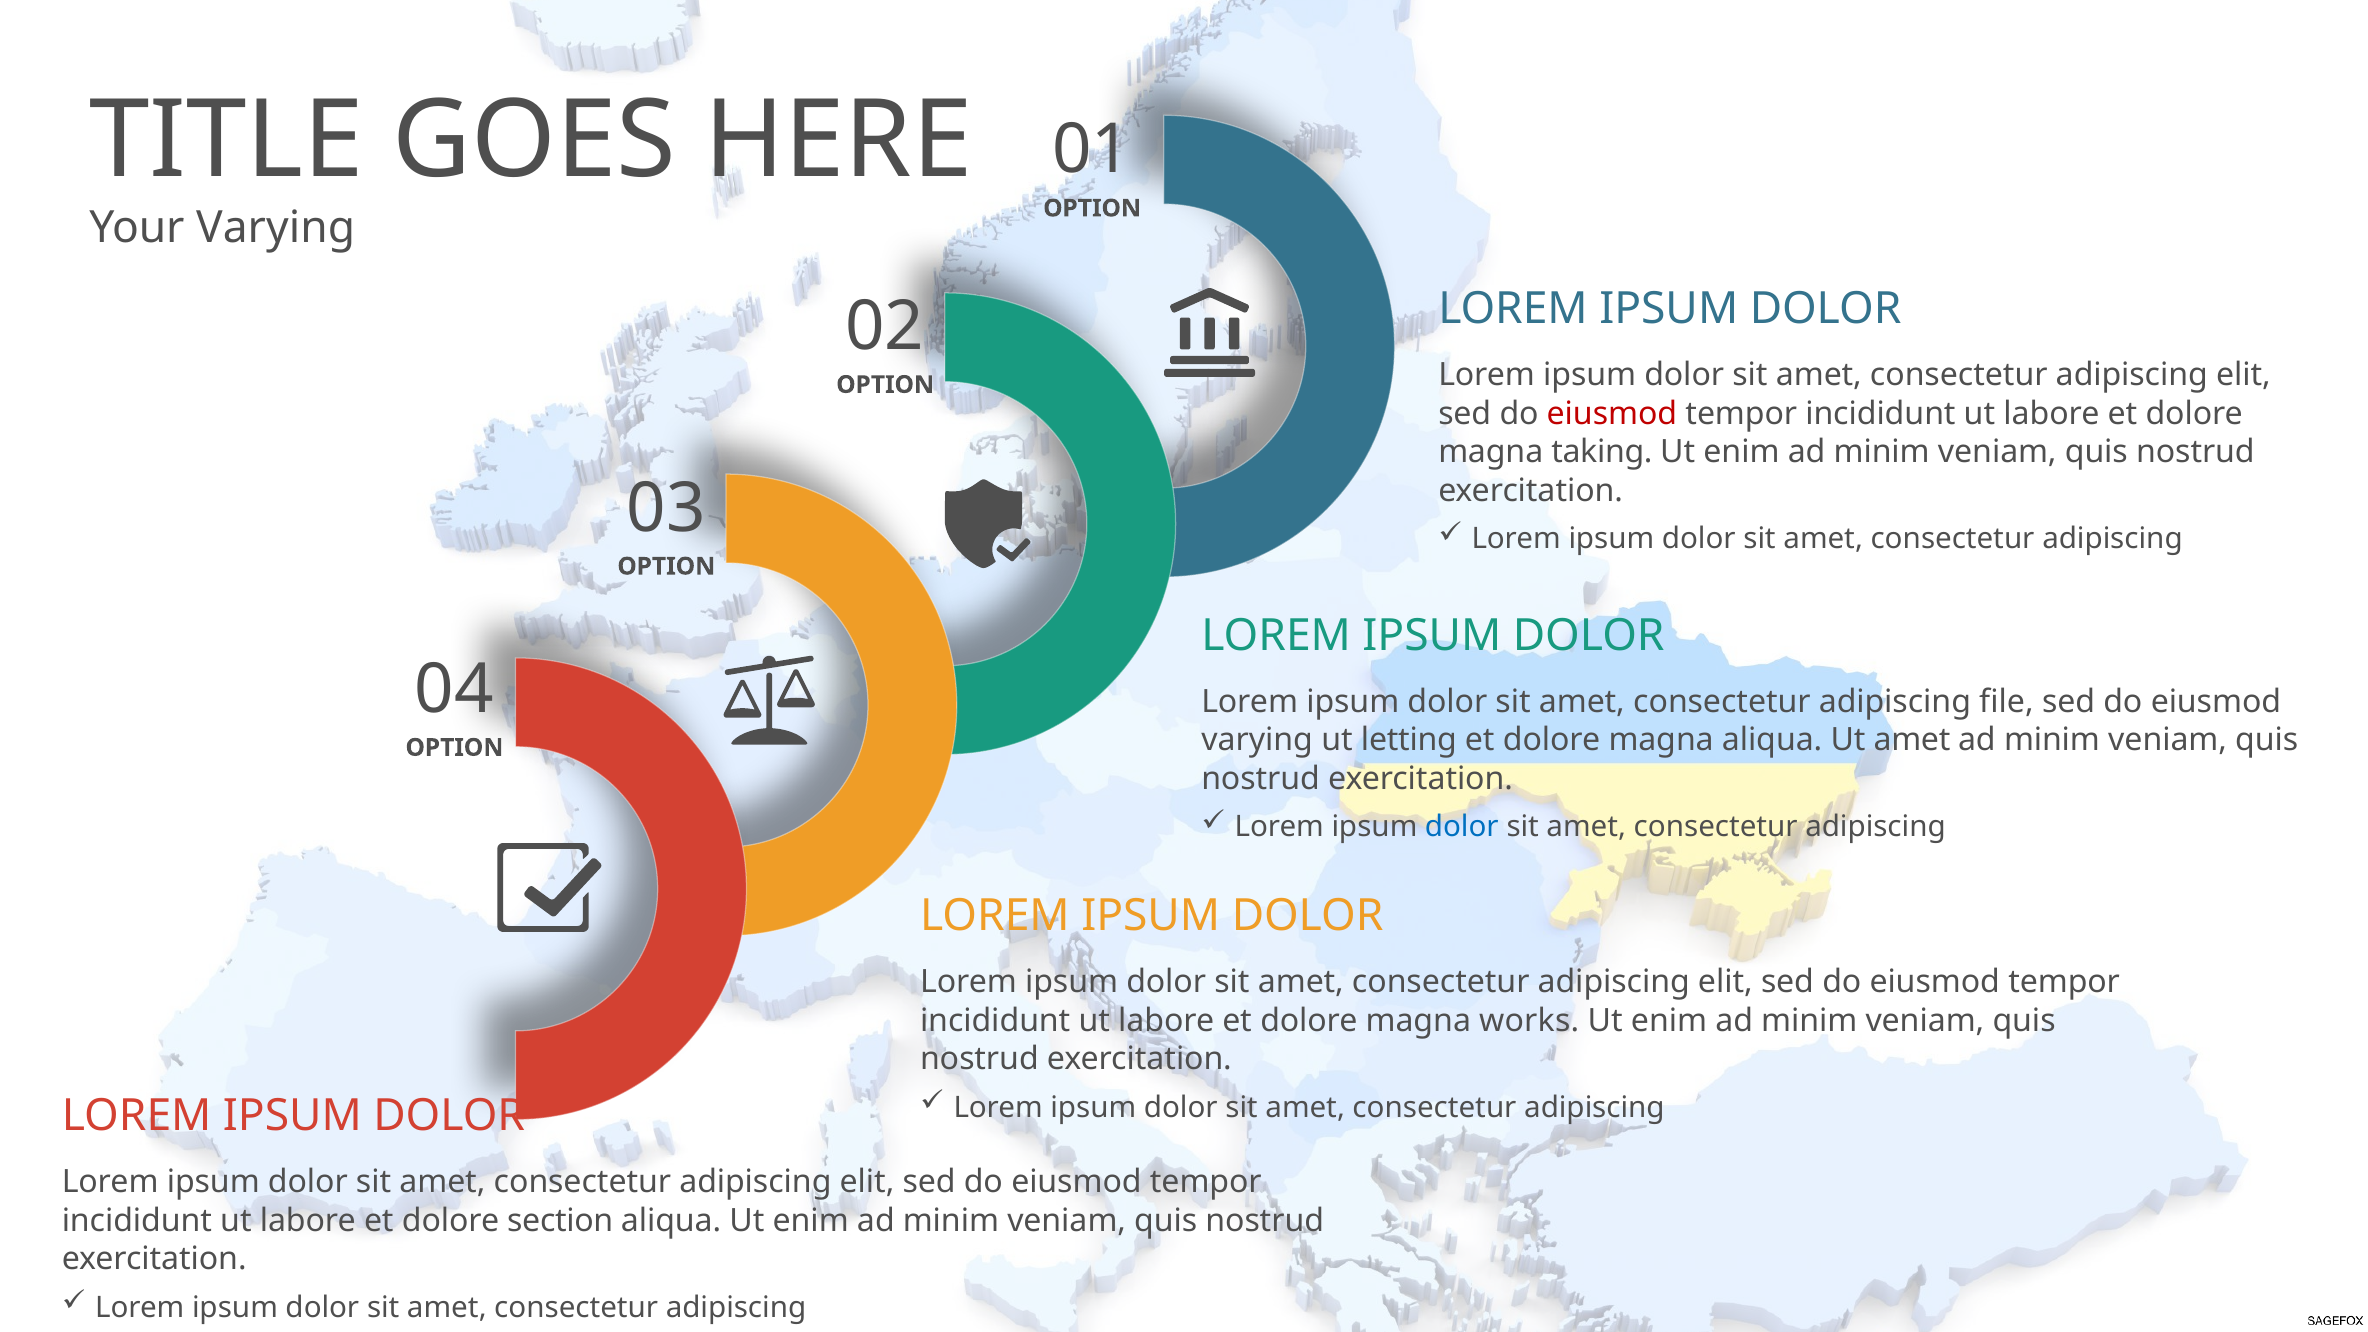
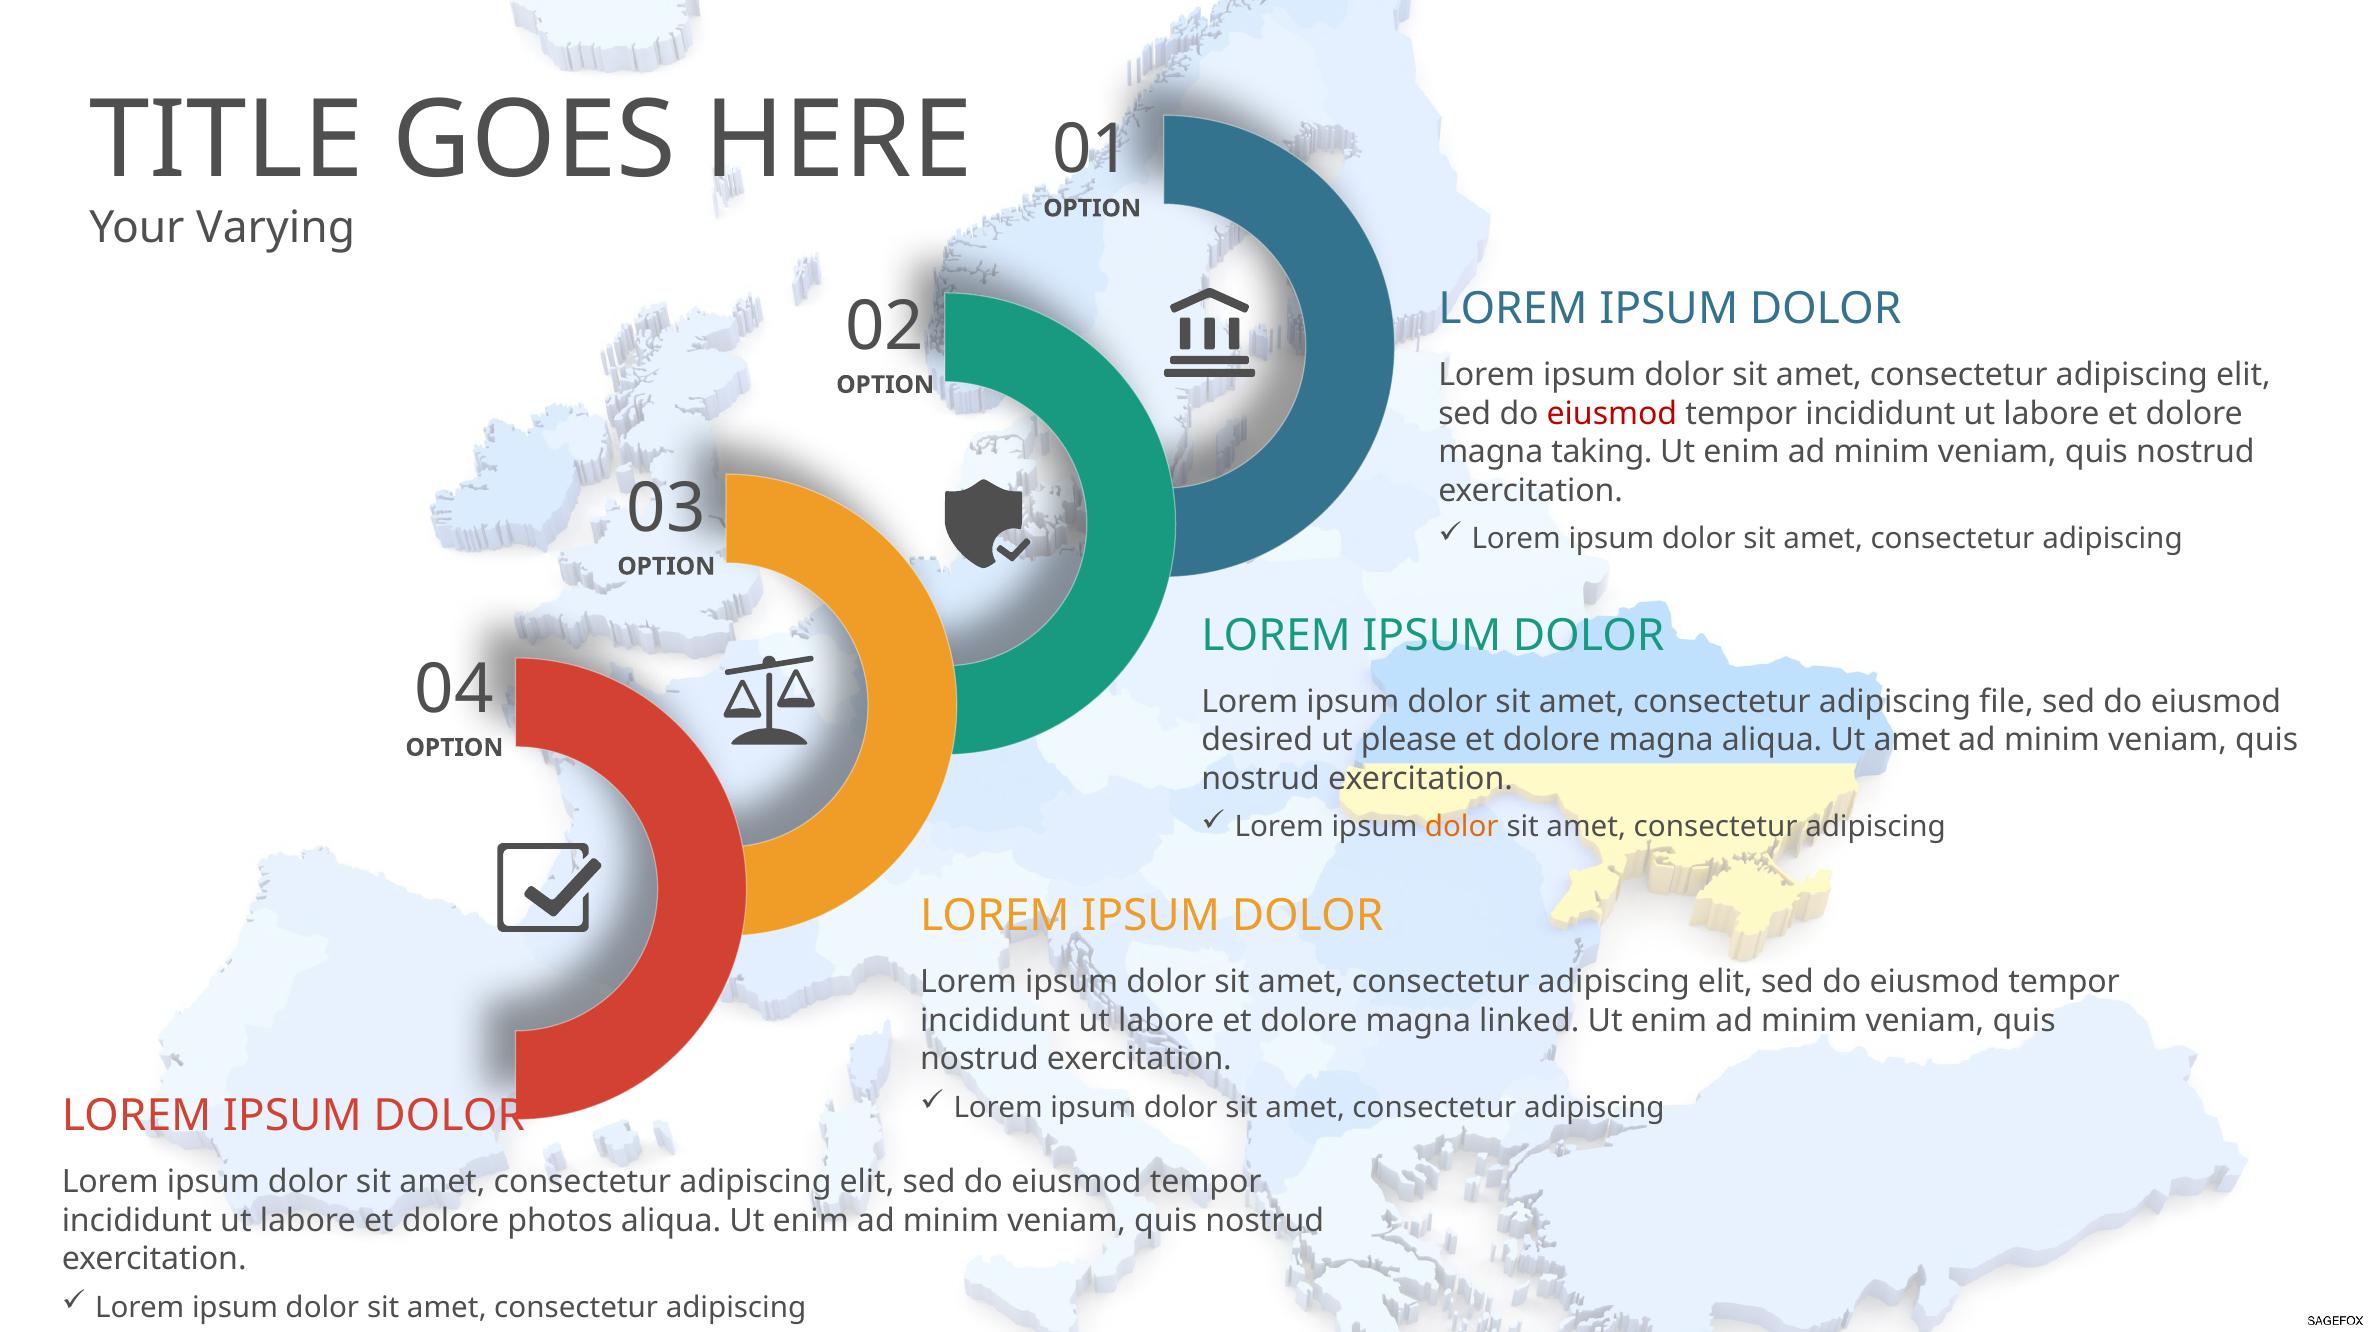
varying: varying -> desired (1257, 740)
letting: letting -> please (1409, 740)
dolor colour: blue -> orange (1462, 827)
works: works -> linked (1529, 1020)
section: section -> photos (560, 1221)
